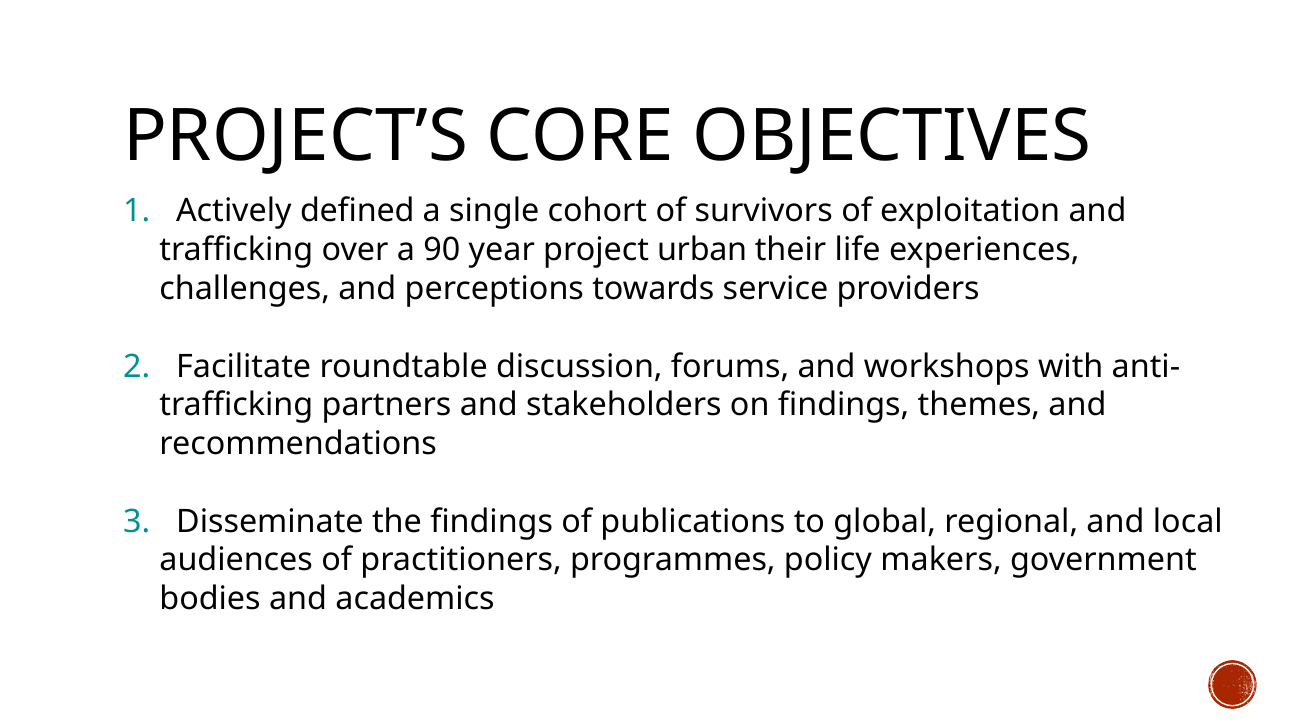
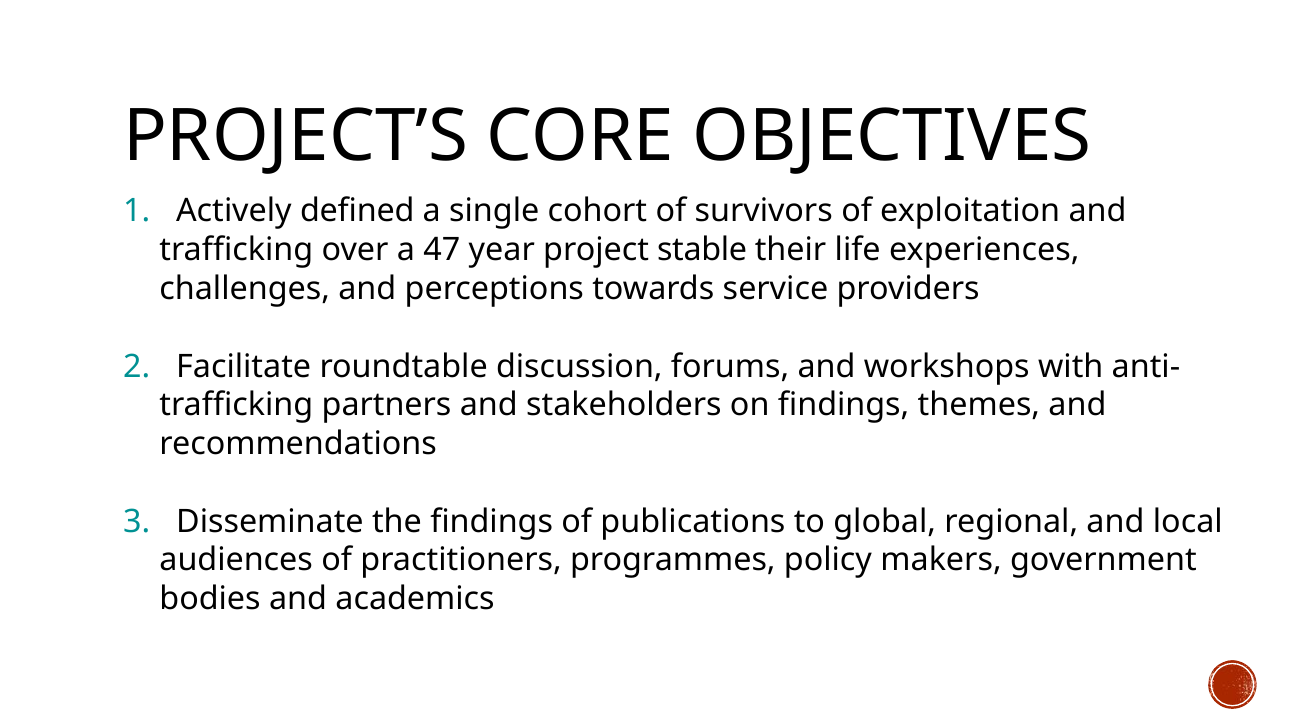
90: 90 -> 47 (442, 250)
urban: urban -> stable (702, 250)
